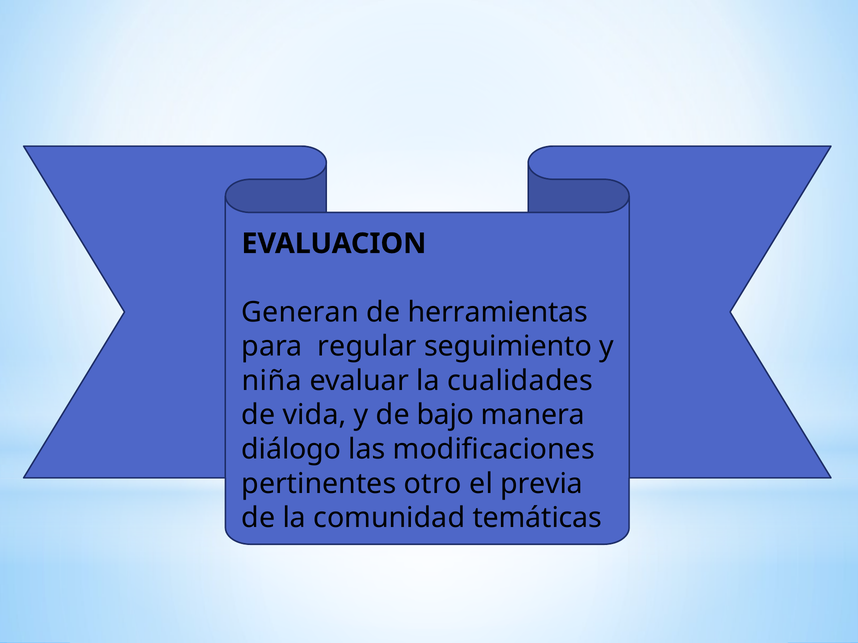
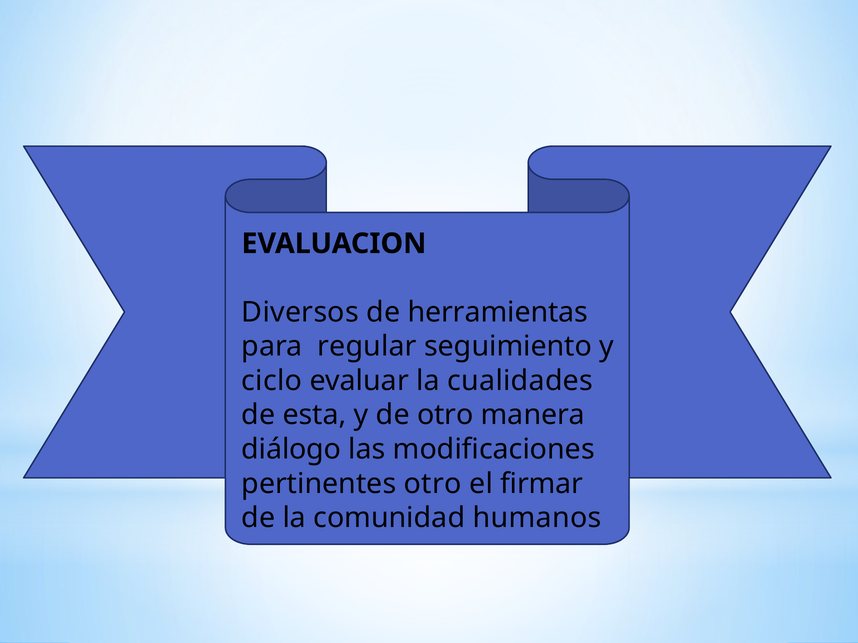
Generan: Generan -> Diversos (300, 312)
niña: niña -> ciclo (272, 381)
vida: vida -> esta (315, 415)
de bajo: bajo -> otro (445, 415)
previa: previa -> firmar (542, 484)
temáticas: temáticas -> humanos (537, 518)
